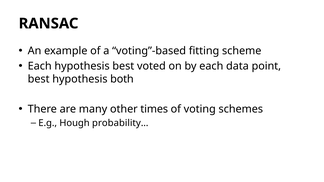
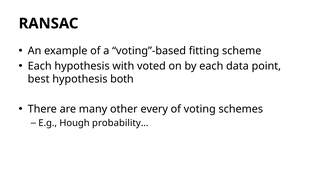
hypothesis best: best -> with (123, 66)
times: times -> every (154, 109)
